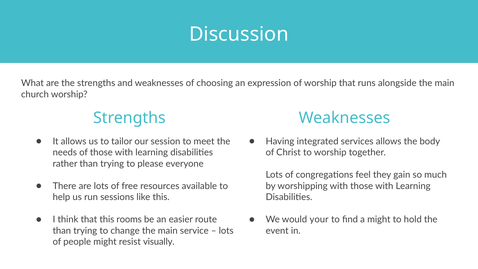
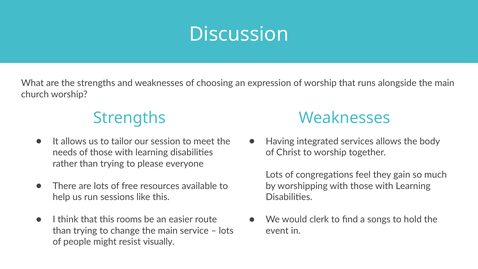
your: your -> clerk (319, 219)
a might: might -> songs (379, 219)
